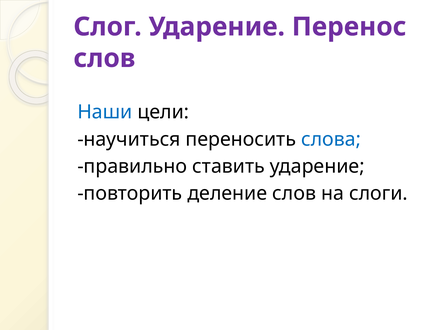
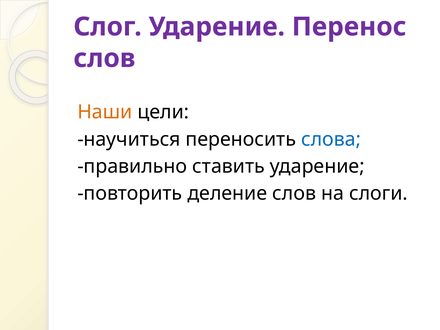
Наши colour: blue -> orange (105, 112)
